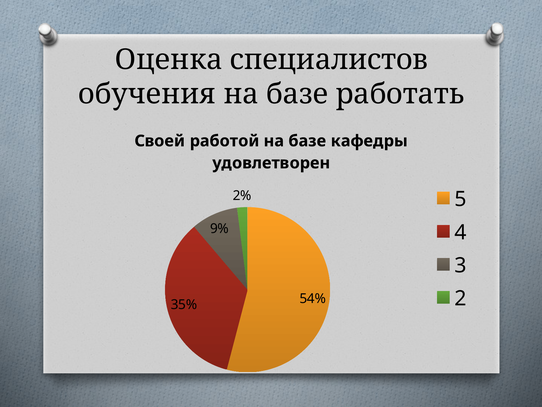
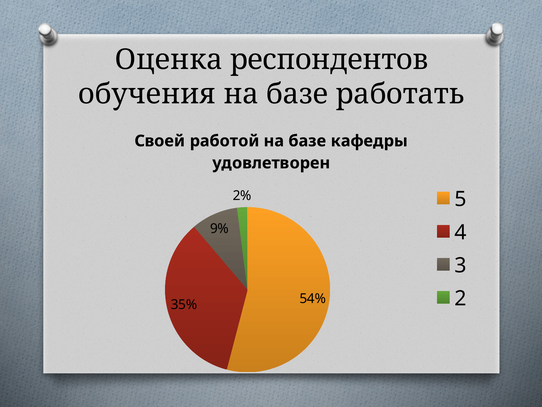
специалистов: специалистов -> респондентов (329, 60)
